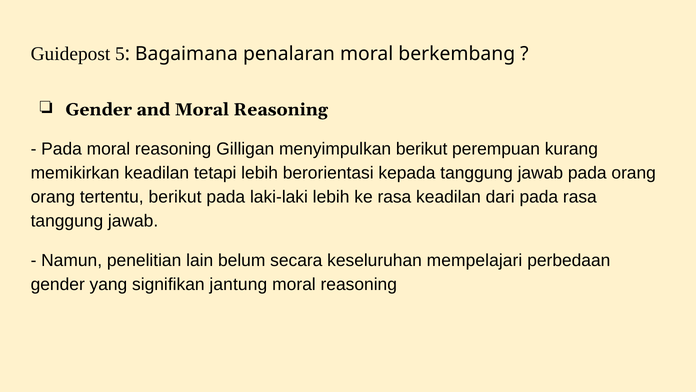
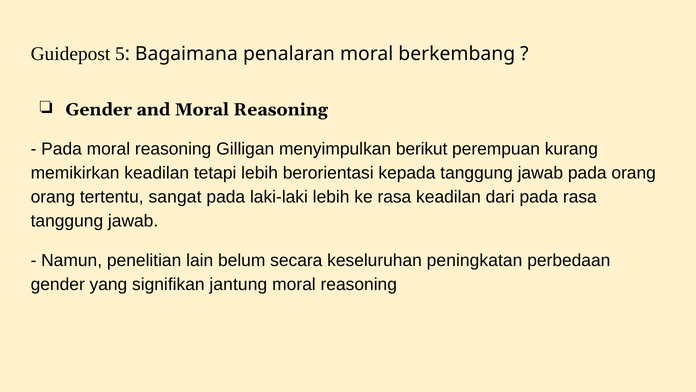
tertentu berikut: berikut -> sangat (175, 197)
mempelajari: mempelajari -> peningkatan (475, 260)
